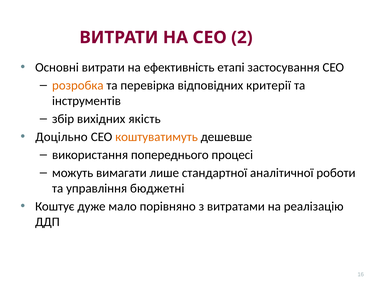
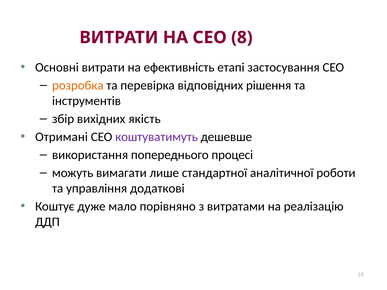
2: 2 -> 8 (242, 38)
критерії: критерії -> рішення (269, 85)
Доцільно: Доцільно -> Отримані (61, 137)
коштуватимуть colour: orange -> purple (157, 137)
бюджетні: бюджетні -> додаткові (157, 189)
